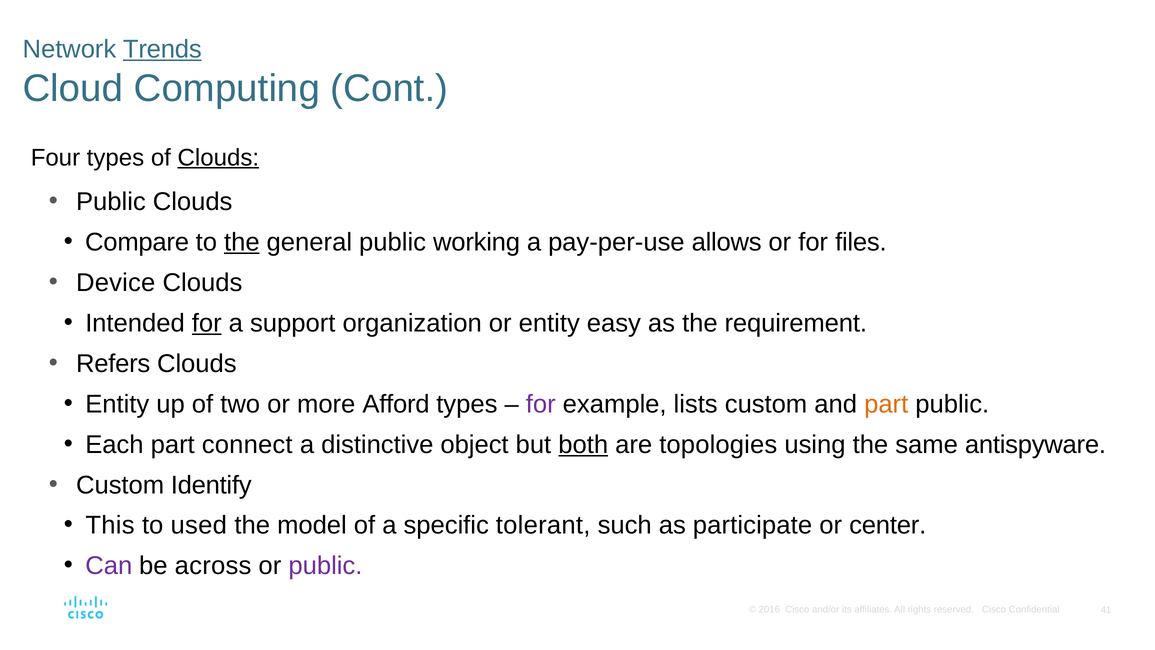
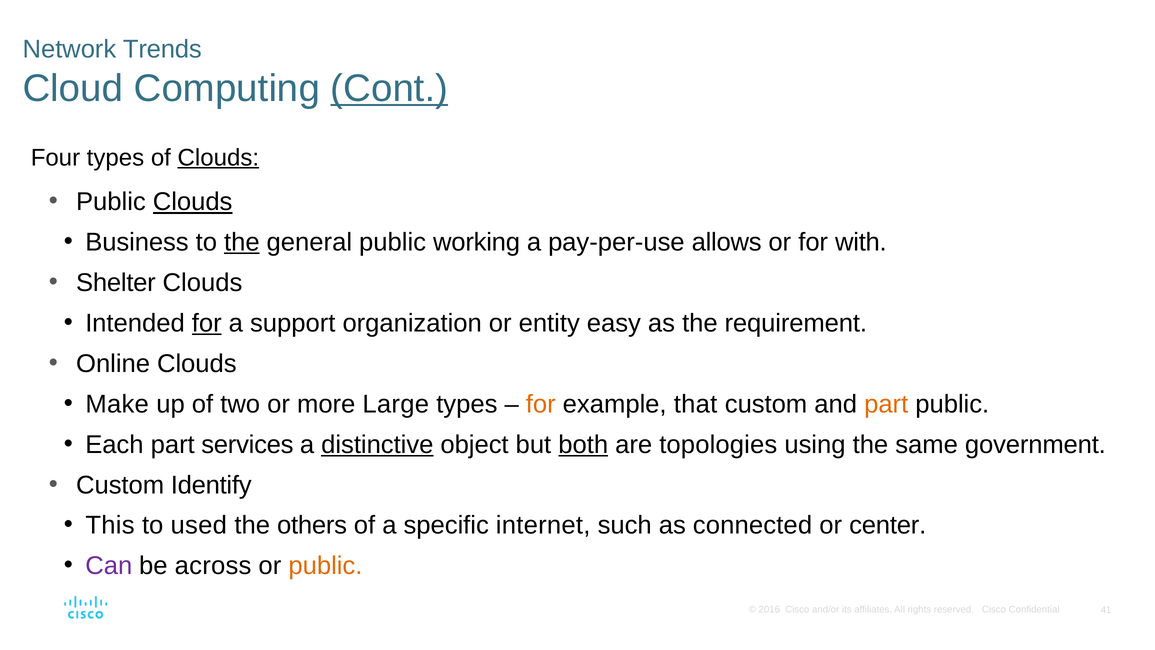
Trends underline: present -> none (162, 49)
Cont underline: none -> present (389, 88)
Clouds underline: none -> present (193, 202)
Compare: Compare -> Business (137, 242)
files: files -> with (861, 242)
Device: Device -> Shelter (116, 283)
Refers: Refers -> Online (113, 364)
Entity: Entity -> Make (117, 404)
Afford: Afford -> Large (396, 404)
for colour: purple -> orange (541, 404)
lists: lists -> that (696, 404)
connect: connect -> services (247, 444)
distinctive underline: none -> present (377, 444)
antispyware: antispyware -> government (1035, 444)
model: model -> others (312, 525)
tolerant: tolerant -> internet (543, 525)
participate: participate -> connected (752, 525)
public colour: purple -> orange (325, 566)
